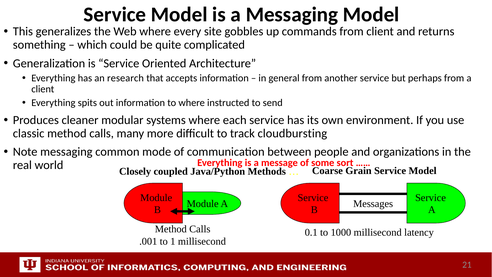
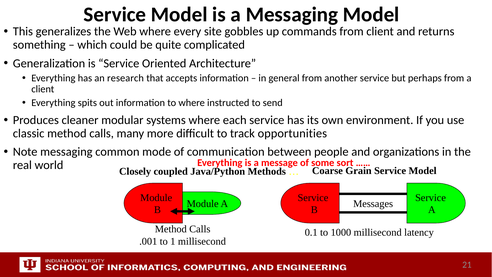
cloudbursting: cloudbursting -> opportunities (292, 133)
